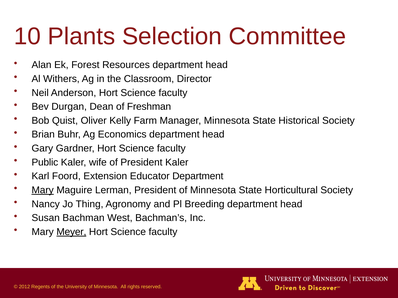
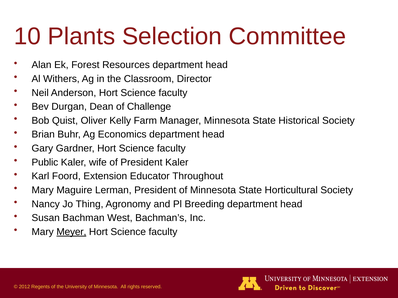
Freshman: Freshman -> Challenge (149, 107)
Educator Department: Department -> Throughout (198, 176)
Mary underline: present -> none (43, 190)
